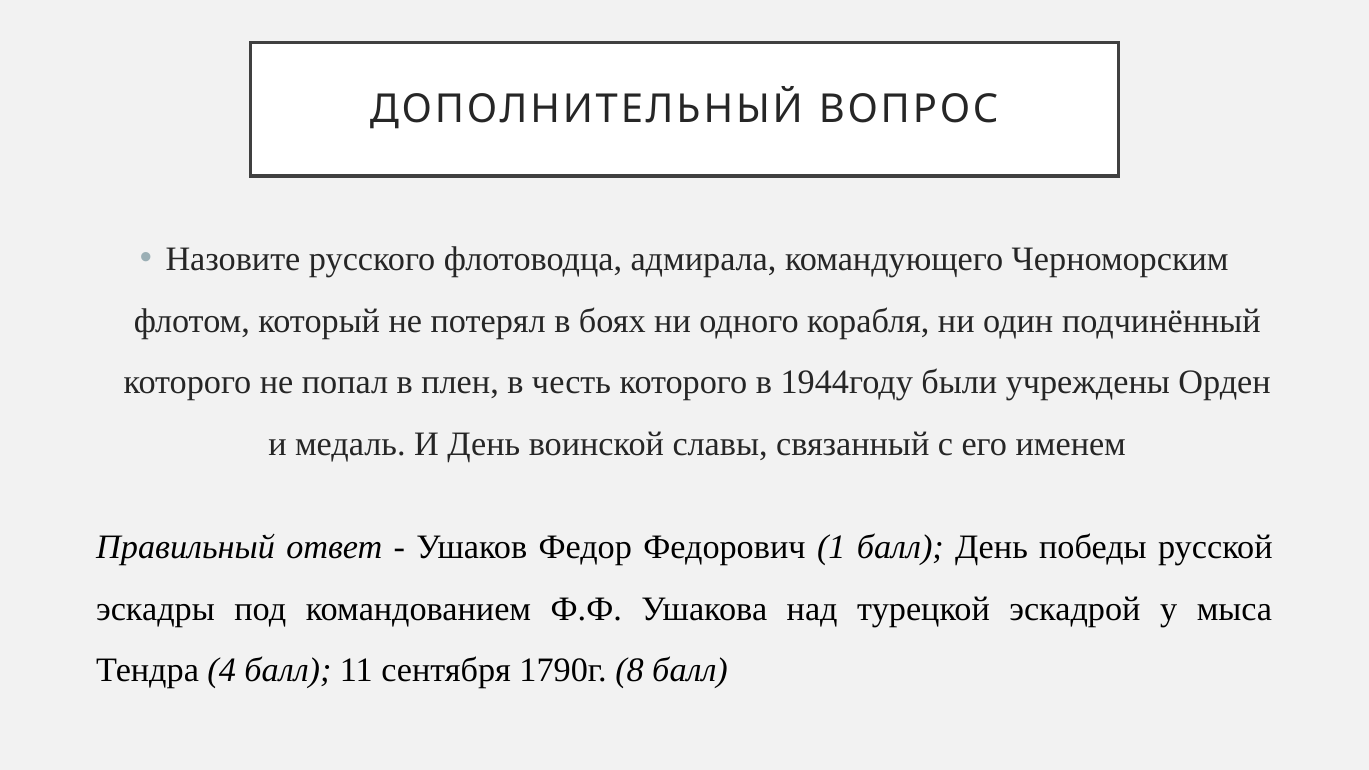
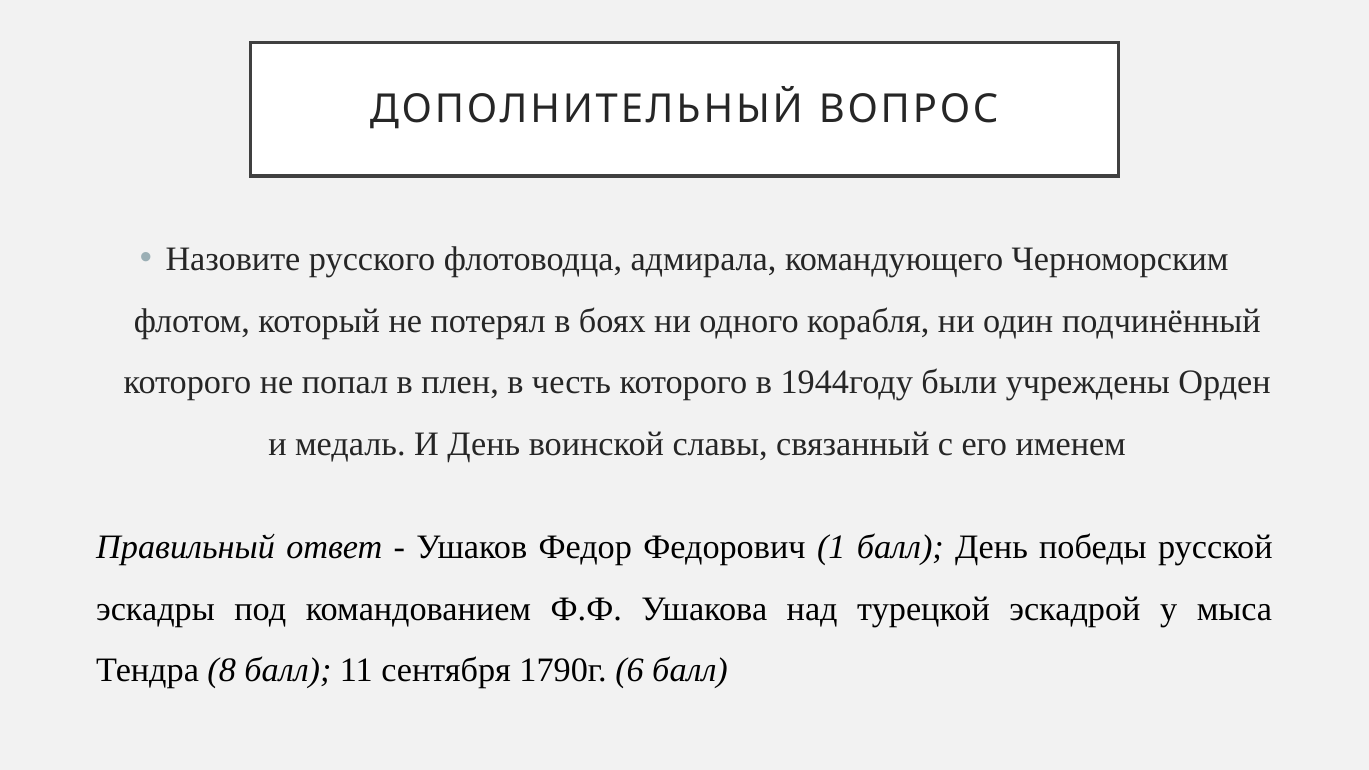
4: 4 -> 8 (222, 671)
8: 8 -> 6 (630, 671)
